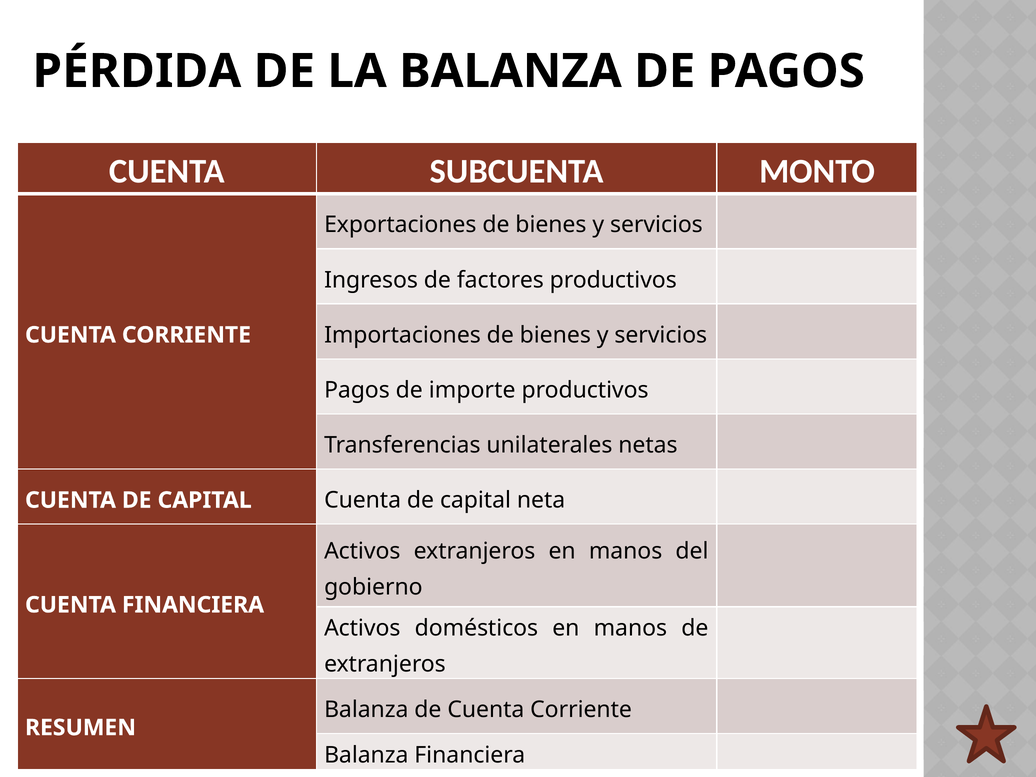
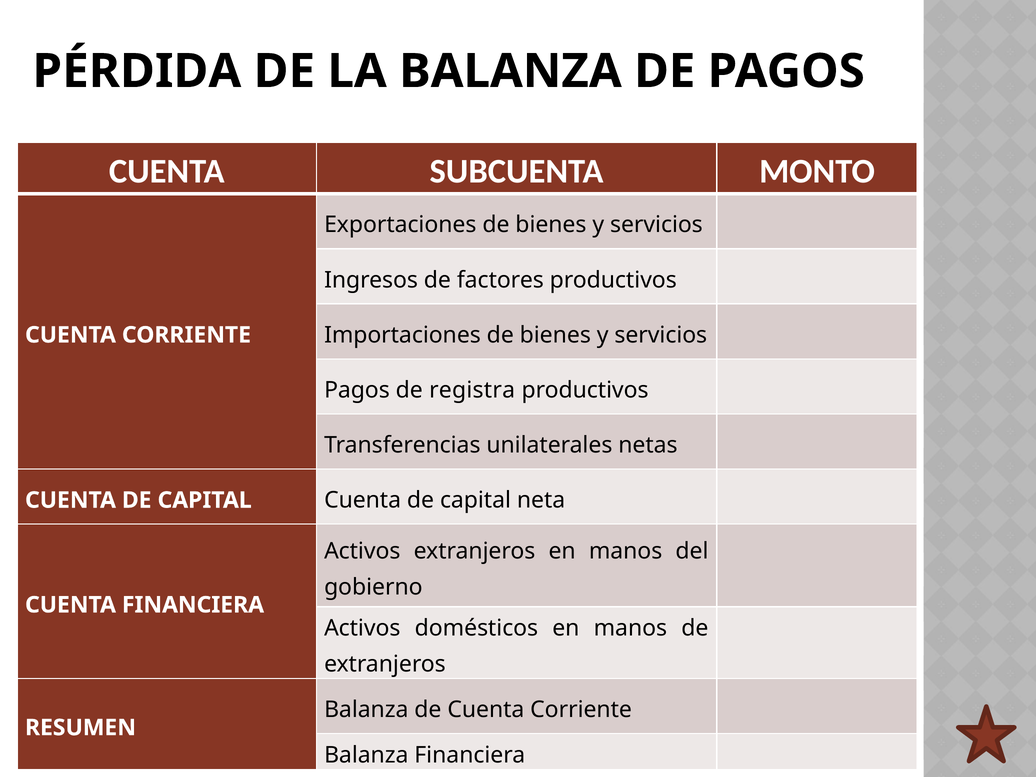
importe: importe -> registra (472, 390)
